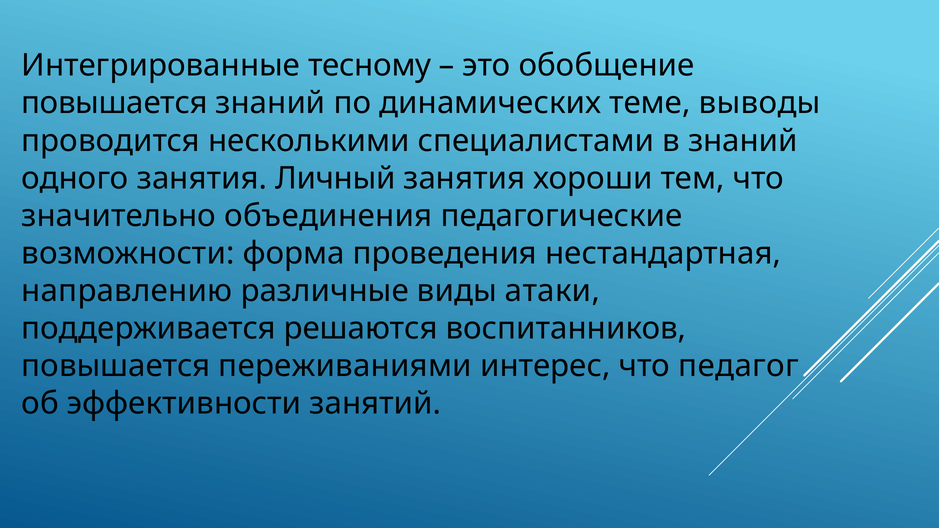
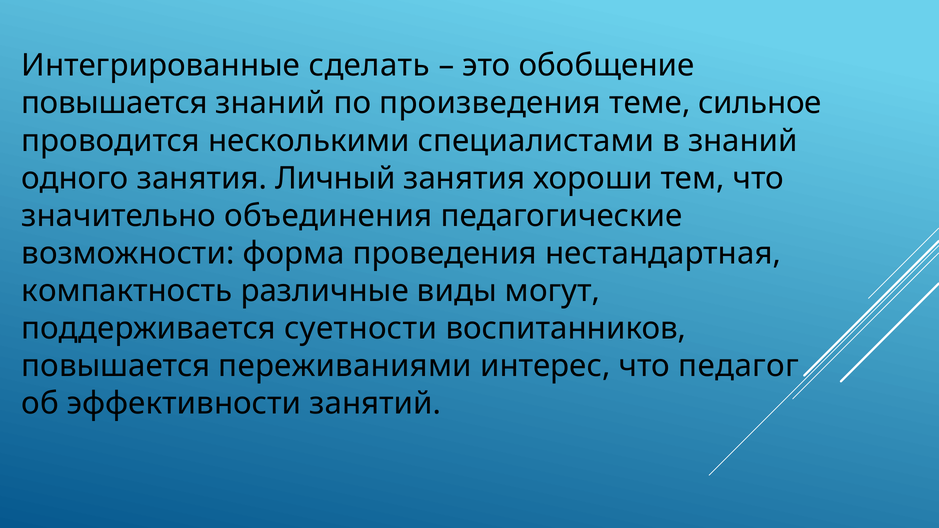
тесному: тесному -> сделать (369, 66)
динамических: динамических -> произведения (490, 103)
выводы: выводы -> сильное (760, 103)
направлению: направлению -> компактность (127, 291)
атаки: атаки -> могут (553, 291)
решаются: решаются -> суетности (361, 329)
